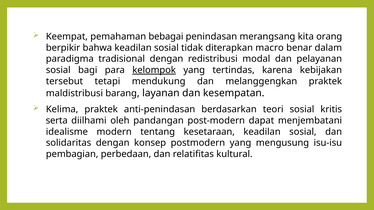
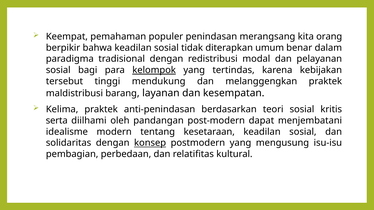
bebagai: bebagai -> populer (166, 37)
macro: macro -> umum (270, 48)
tetapi: tetapi -> tinggi (107, 81)
konsep underline: none -> present (150, 143)
